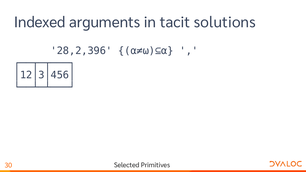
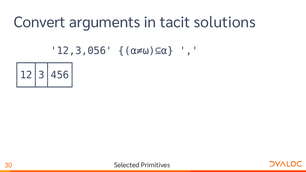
Indexed: Indexed -> Convert (40, 22)
28,2,396: 28,2,396 -> 12,3,056 (81, 51)
